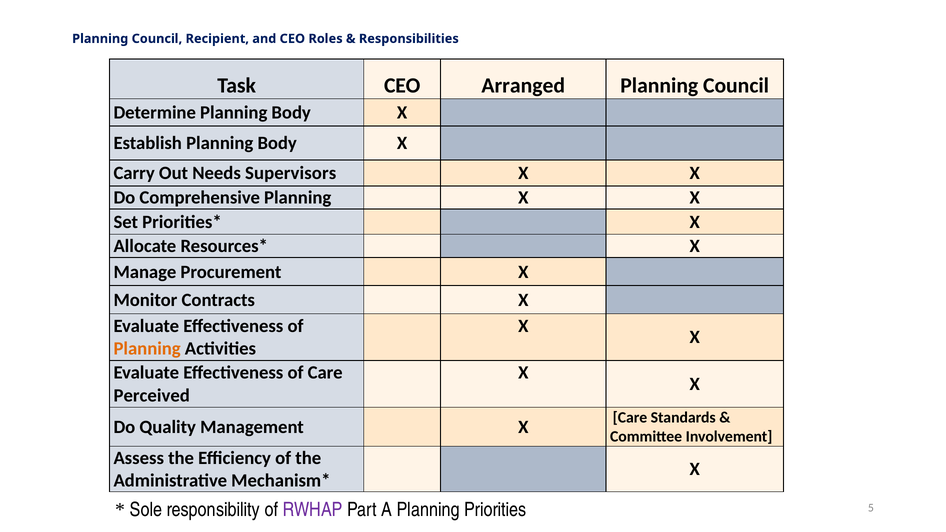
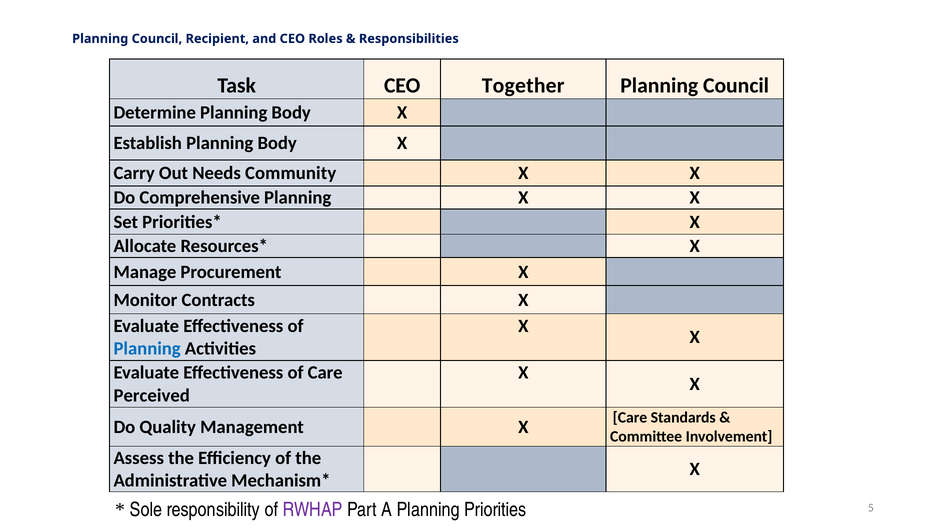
Arranged: Arranged -> Together (523, 86)
Supervisors: Supervisors -> Community (291, 173)
Planning colour: orange -> blue (147, 349)
